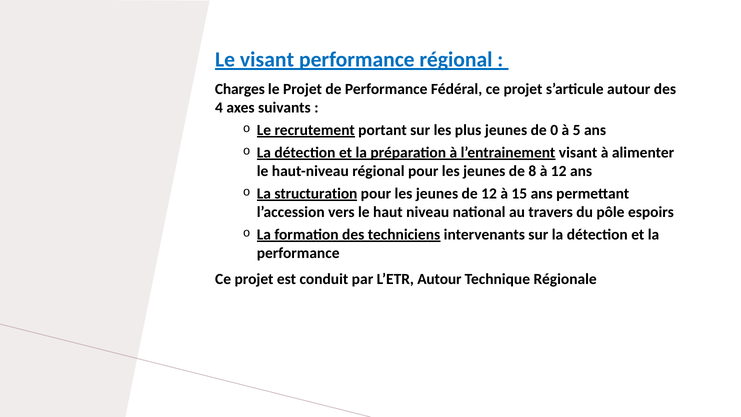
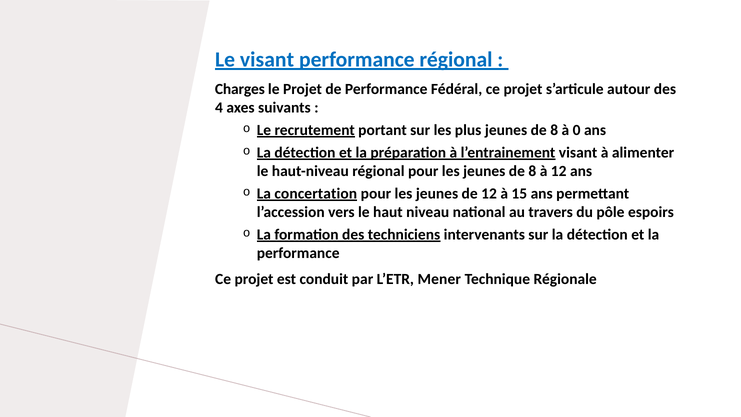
plus jeunes de 0: 0 -> 8 (554, 130)
5: 5 -> 0 (577, 130)
structuration: structuration -> concertation (316, 194)
L’ETR Autour: Autour -> Mener (439, 279)
